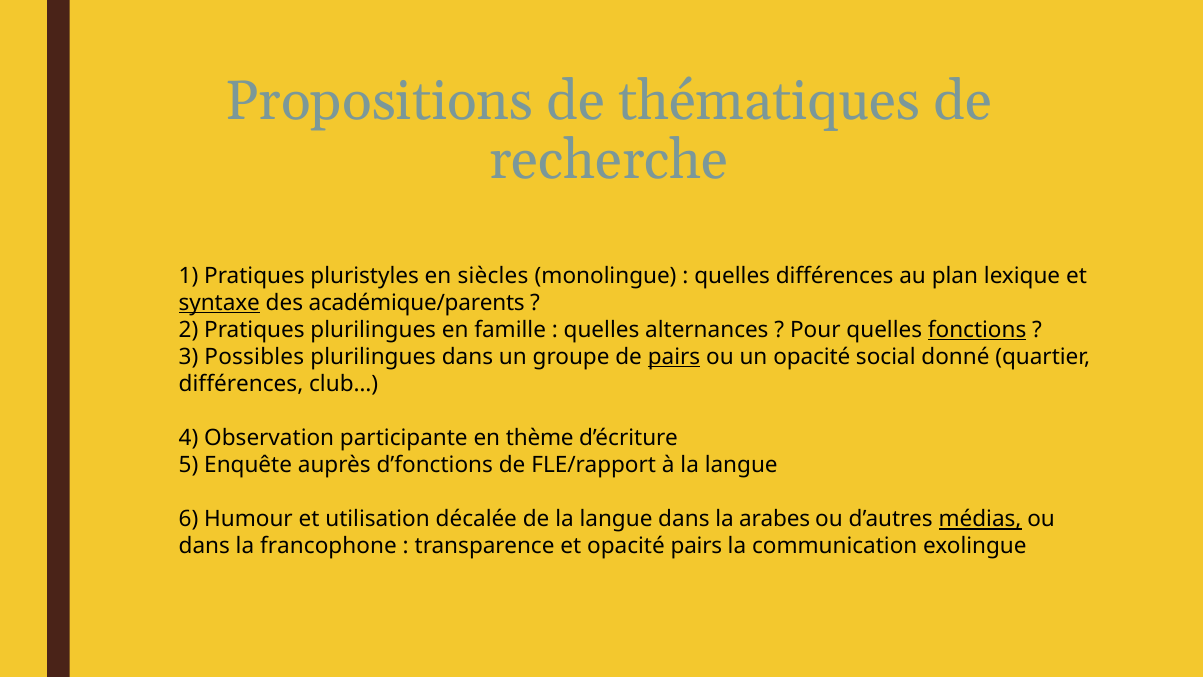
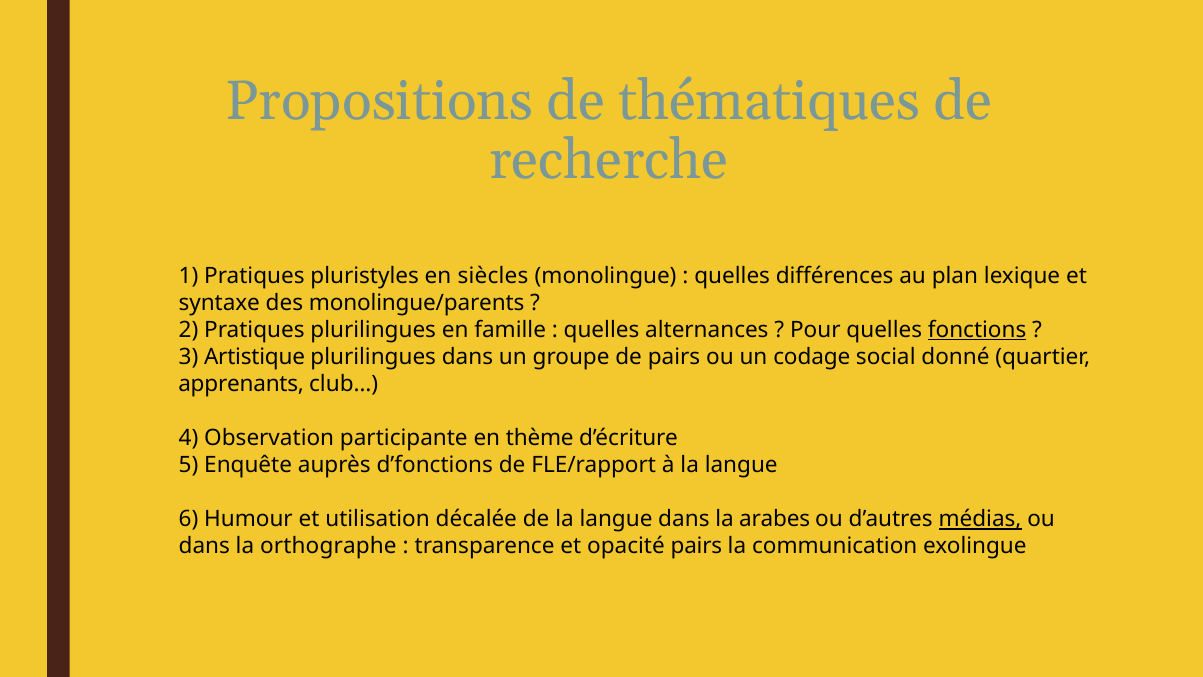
syntaxe underline: present -> none (219, 303)
académique/parents: académique/parents -> monolingue/parents (417, 303)
Possibles: Possibles -> Artistique (255, 357)
pairs underline: present -> none (674, 357)
un opacité: opacité -> codage (812, 357)
différences: différences -> apprenants (241, 384)
francophone: francophone -> orthographe (328, 546)
